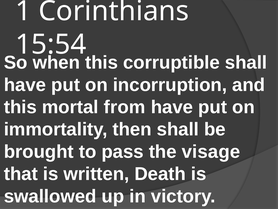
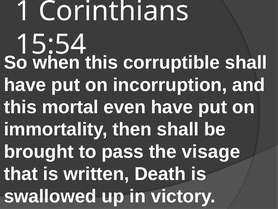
from: from -> even (125, 107)
